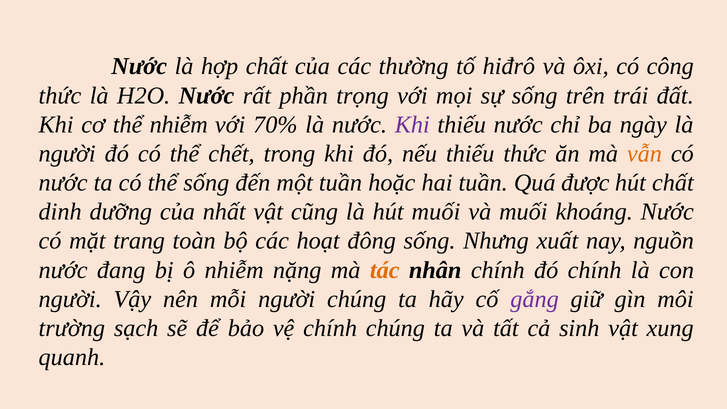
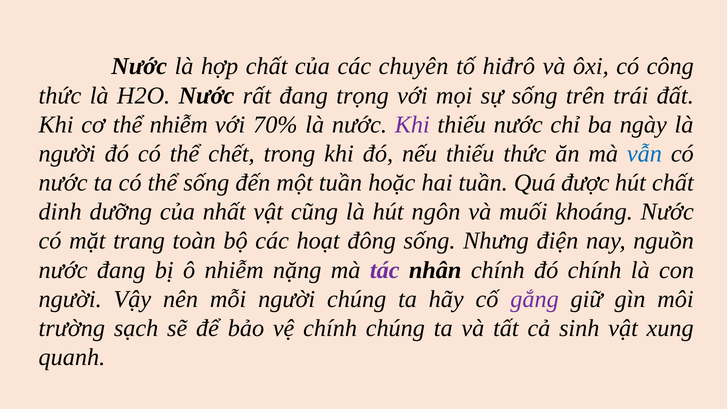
thường: thường -> chuyên (414, 66)
rất phần: phần -> đang (304, 95)
vẫn colour: orange -> blue (644, 154)
hút muối: muối -> ngôn (436, 212)
xuất: xuất -> điện (557, 241)
tác colour: orange -> purple (385, 270)
